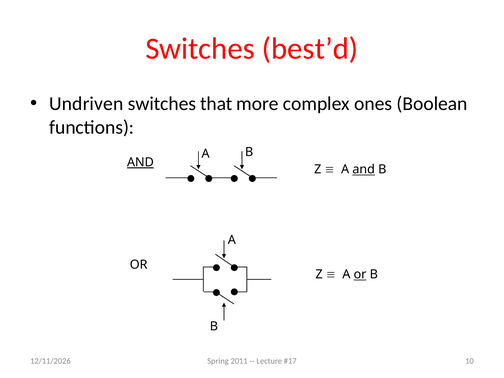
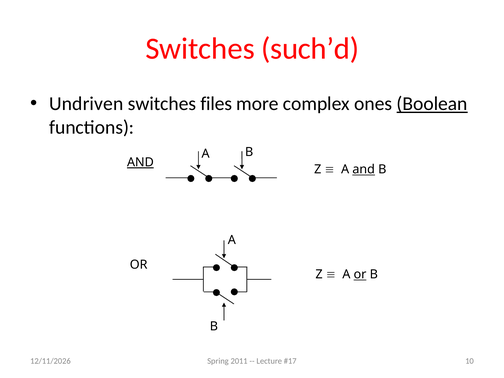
best’d: best’d -> such’d (310, 49)
that: that -> files (216, 104)
Boolean underline: none -> present (432, 104)
